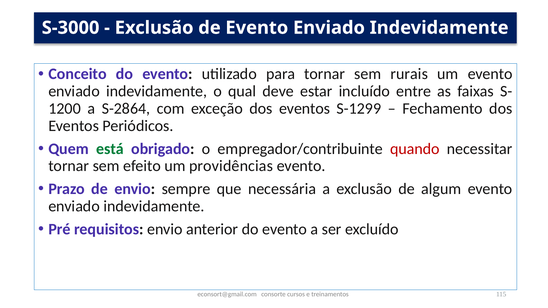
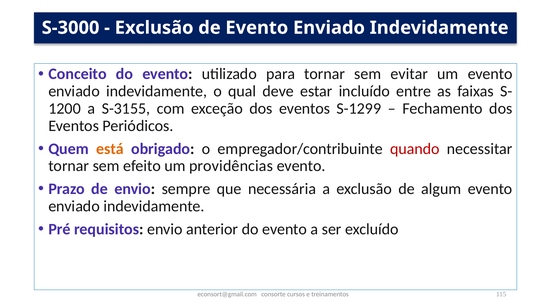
rurais: rurais -> evitar (409, 74)
S-2864: S-2864 -> S-3155 (126, 109)
está colour: green -> orange (110, 149)
